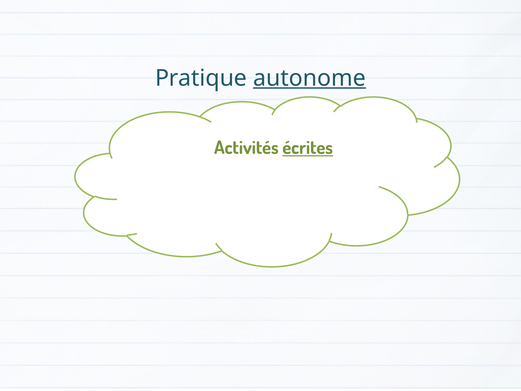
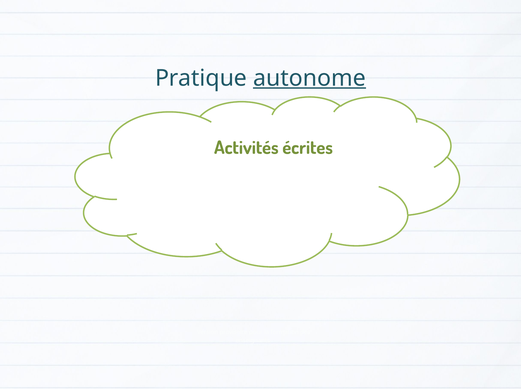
écrites underline: present -> none (308, 148)
